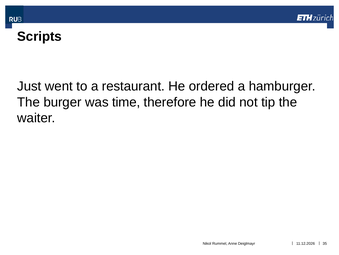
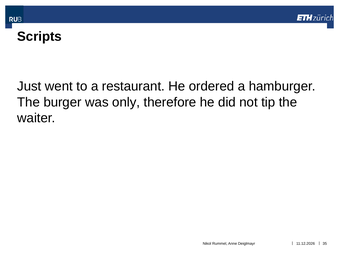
time: time -> only (126, 102)
